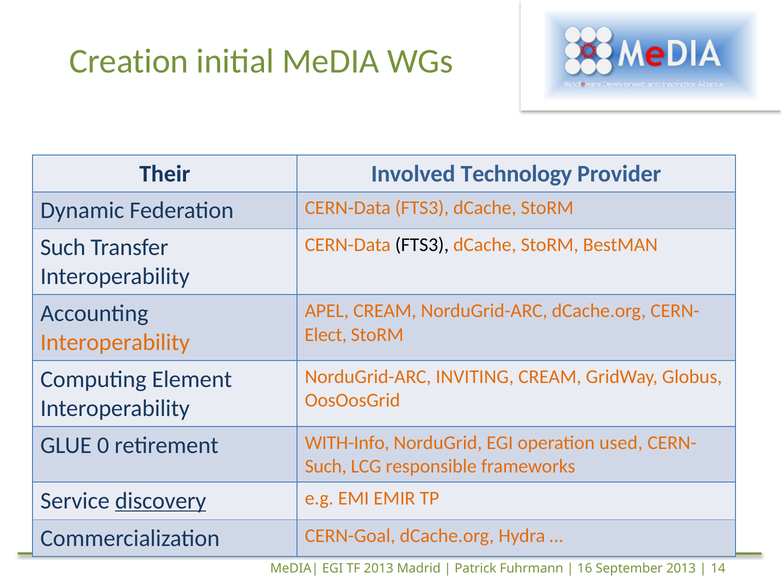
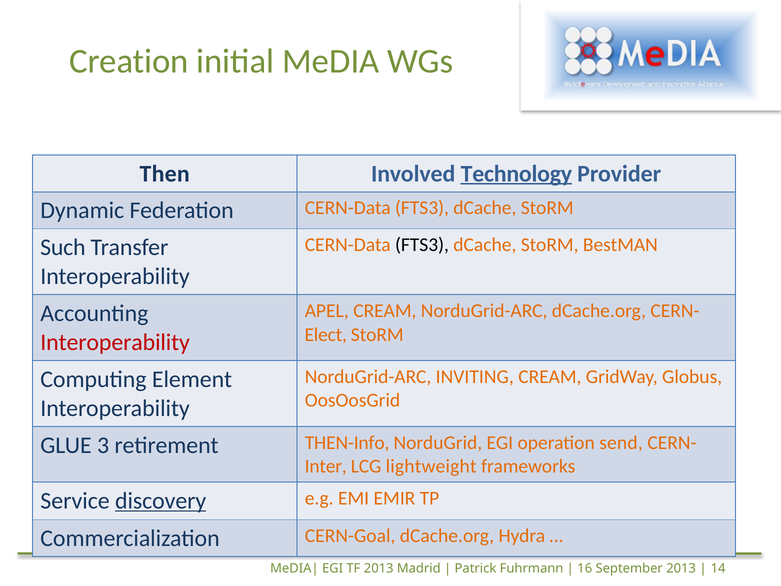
Their: Their -> Then (165, 174)
Technology underline: none -> present (516, 174)
Interoperability colour: orange -> red (115, 342)
0: 0 -> 3 (103, 445)
WITH-Info: WITH-Info -> THEN-Info (347, 442)
used: used -> send (621, 442)
Such: Such -> Inter (326, 466)
responsible: responsible -> lightweight (431, 466)
